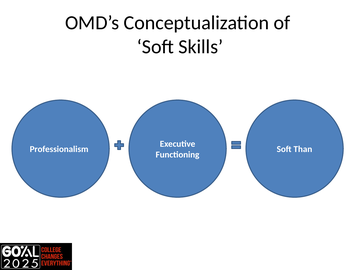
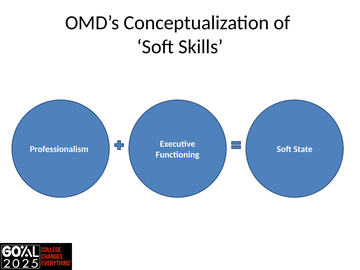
Than: Than -> State (303, 149)
